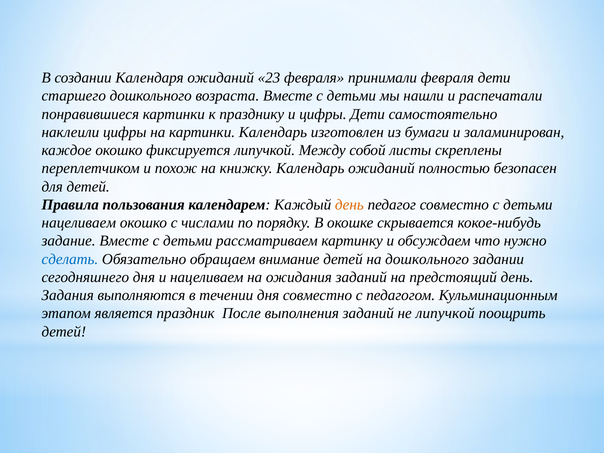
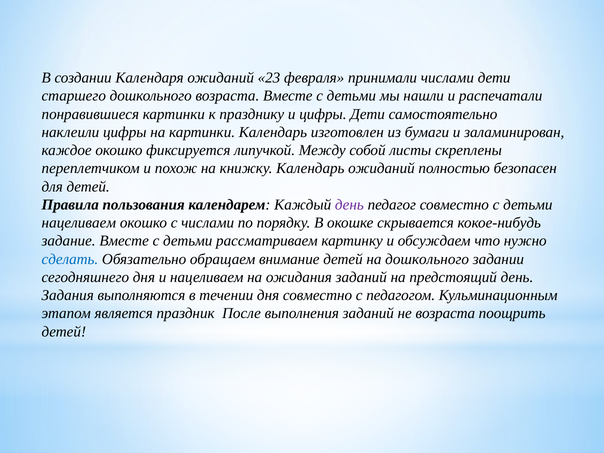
принимали февраля: февраля -> числами (447, 78)
день colour: orange -> purple (349, 205)
не липучкой: липучкой -> возраста (445, 313)
